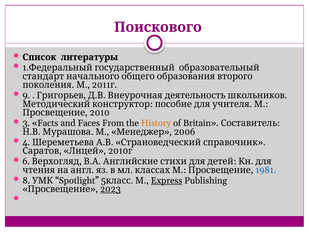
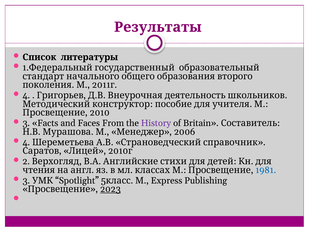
Поискового: Поискового -> Результаты (158, 27)
9: 9 -> 4 (26, 95)
History colour: orange -> purple (156, 123)
6: 6 -> 2 (26, 161)
8: 8 -> 3 (26, 180)
Express underline: present -> none (167, 180)
